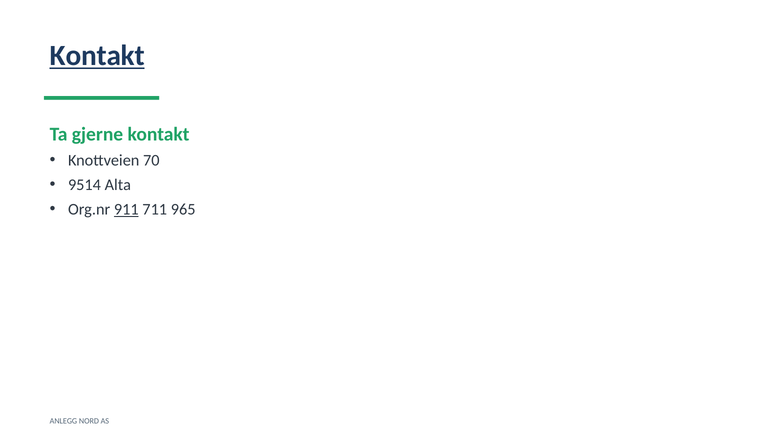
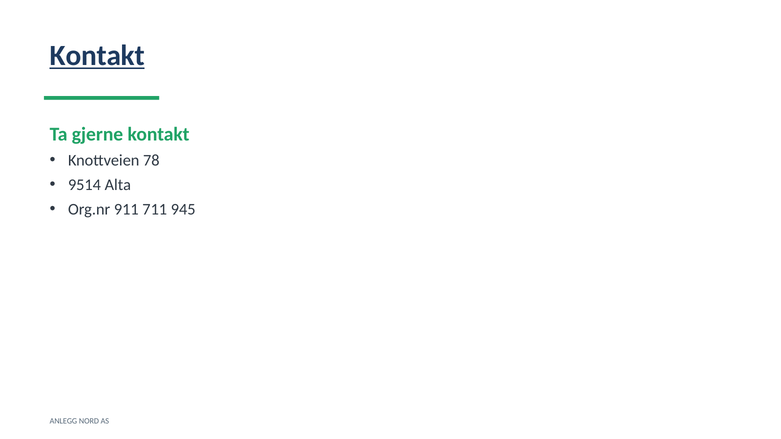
70: 70 -> 78 (151, 161)
911 underline: present -> none (126, 209)
965: 965 -> 945 (183, 209)
